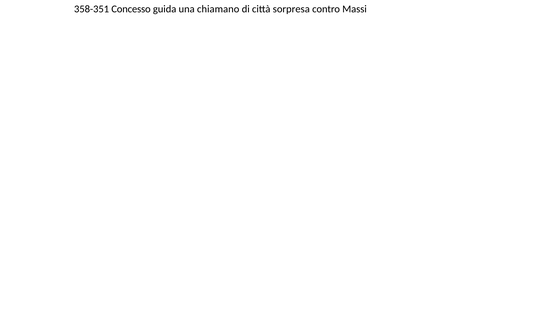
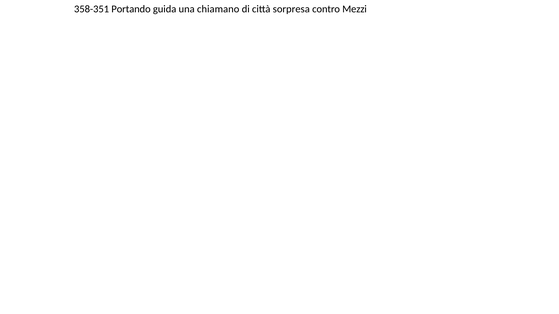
Concesso: Concesso -> Portando (131, 9)
Massi: Massi -> Mezzi (355, 9)
